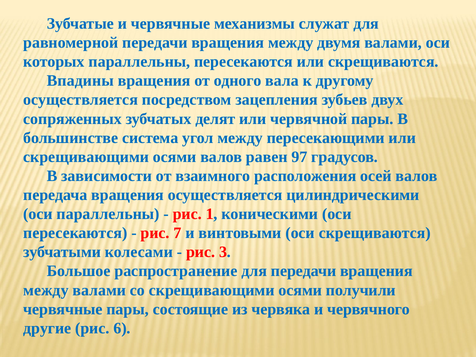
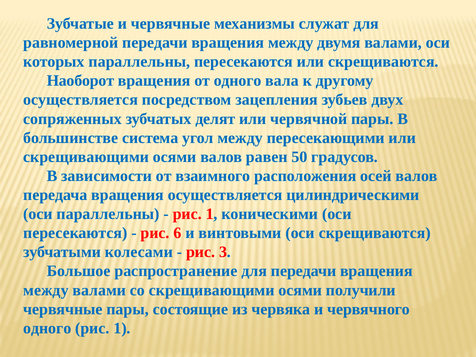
Впадины: Впадины -> Наоборот (80, 81)
97: 97 -> 50 (299, 157)
7: 7 -> 6 (178, 233)
другие: другие -> одного (47, 328)
6: 6 -> 1 (122, 328)
